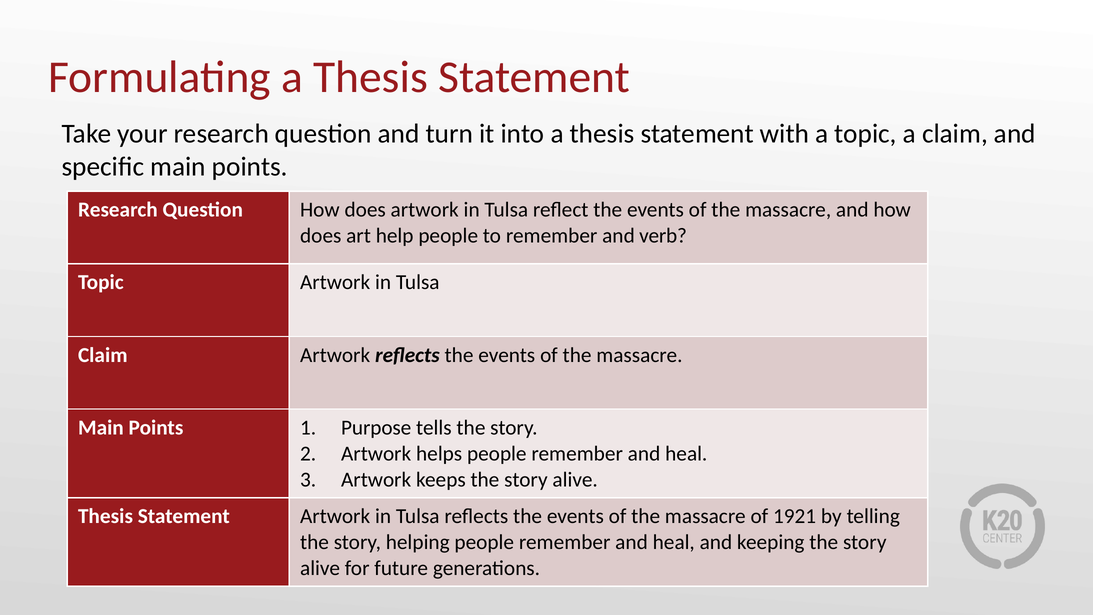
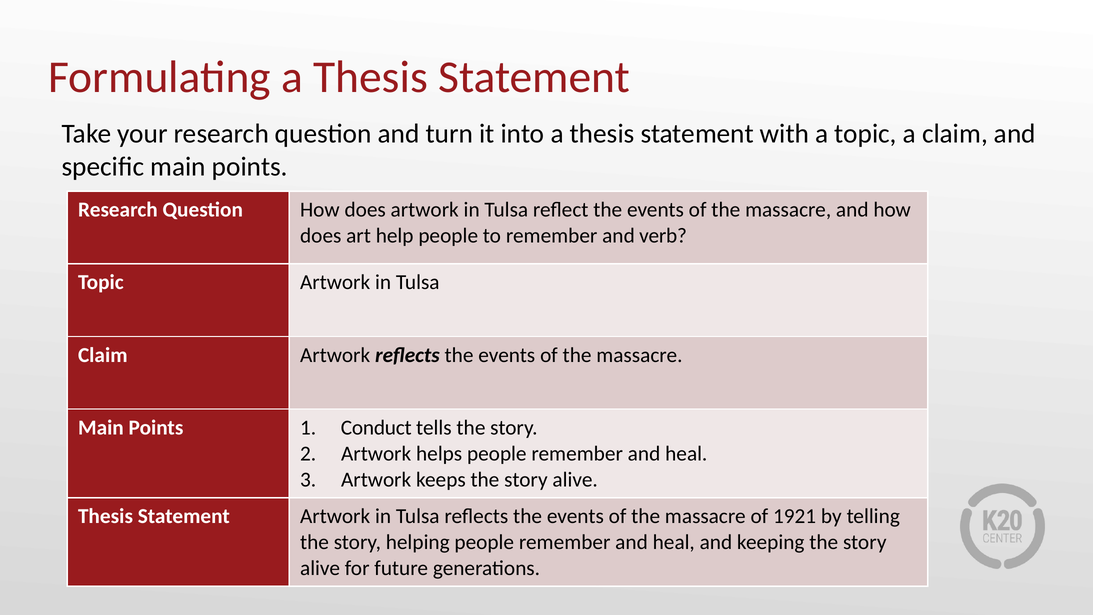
Purpose: Purpose -> Conduct (376, 428)
